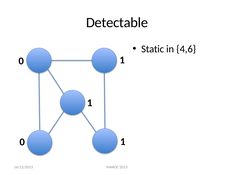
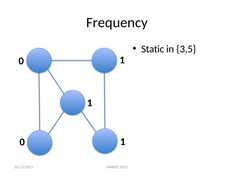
Detectable: Detectable -> Frequency (117, 23)
4,6: 4,6 -> 3,5 (186, 49)
